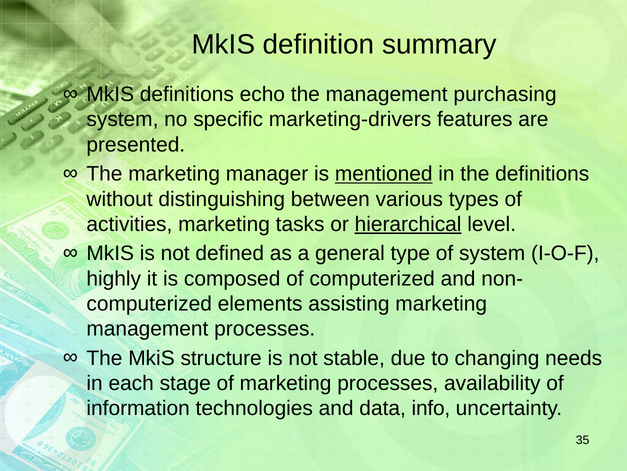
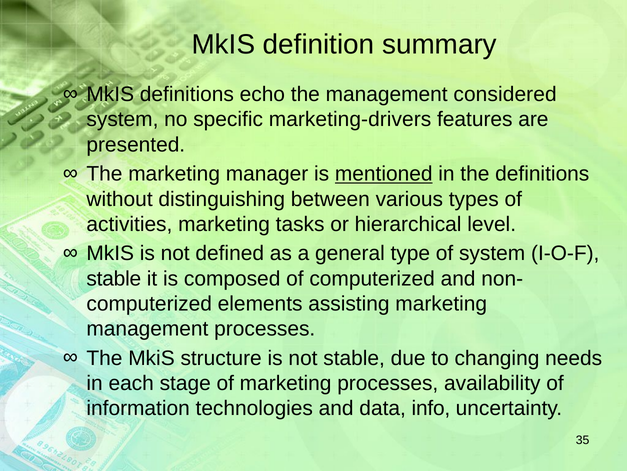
purchasing: purchasing -> considered (505, 94)
hierarchical underline: present -> none (408, 224)
highly: highly -> stable (114, 278)
